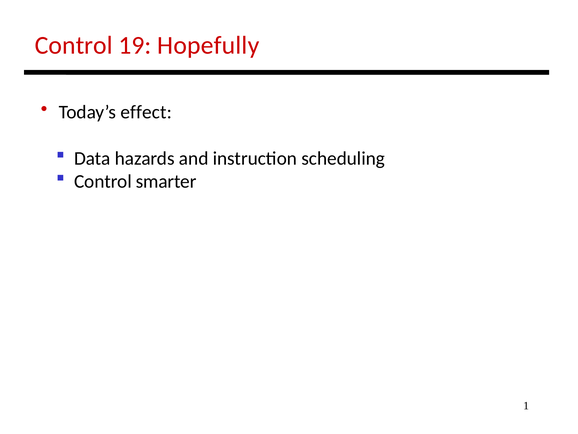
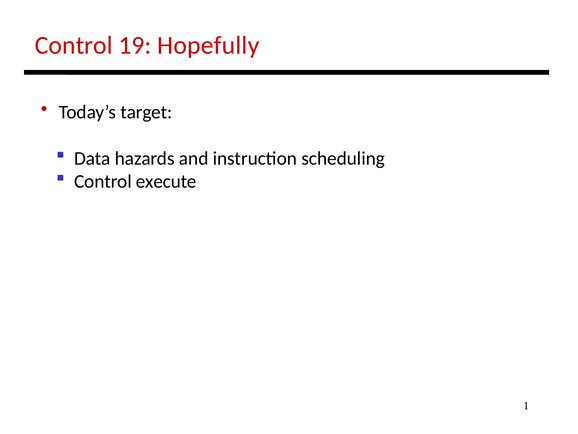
effect: effect -> target (146, 112)
smarter: smarter -> execute (166, 181)
